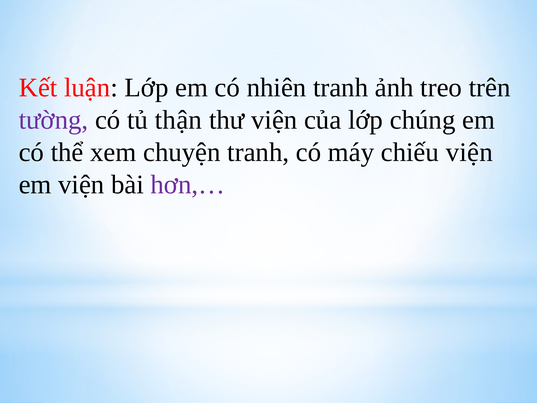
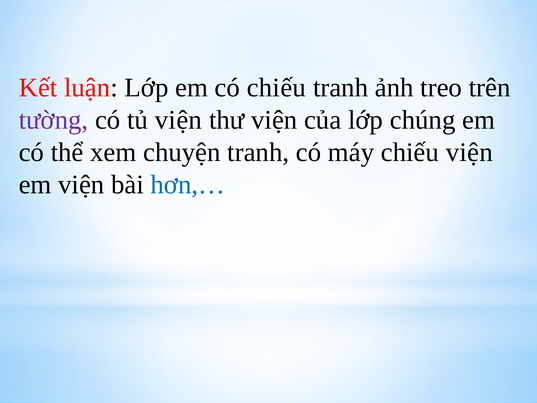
có nhiên: nhiên -> chiếu (276, 88)
tủ thận: thận -> viện (178, 120)
hơn,… colour: purple -> blue (188, 184)
